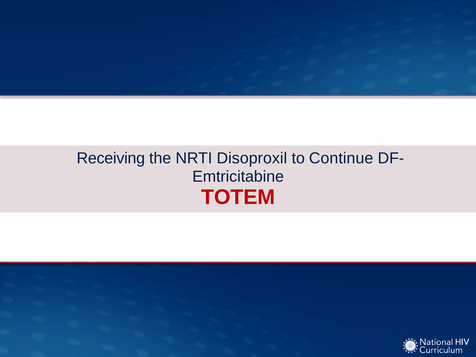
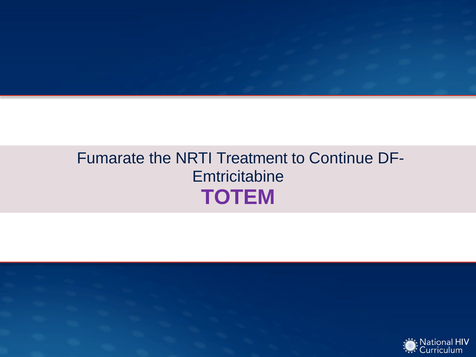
Receiving: Receiving -> Fumarate (111, 158)
Disoproxil: Disoproxil -> Treatment (252, 158)
TOTEM colour: red -> purple (238, 197)
